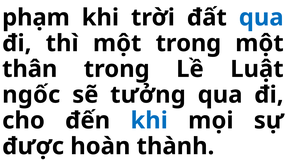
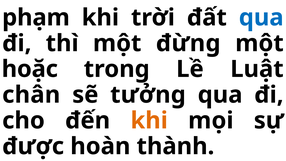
một trong: trong -> đừng (188, 43)
thân: thân -> hoặc (30, 69)
ngốc: ngốc -> chân (31, 95)
khi colour: blue -> orange (149, 120)
